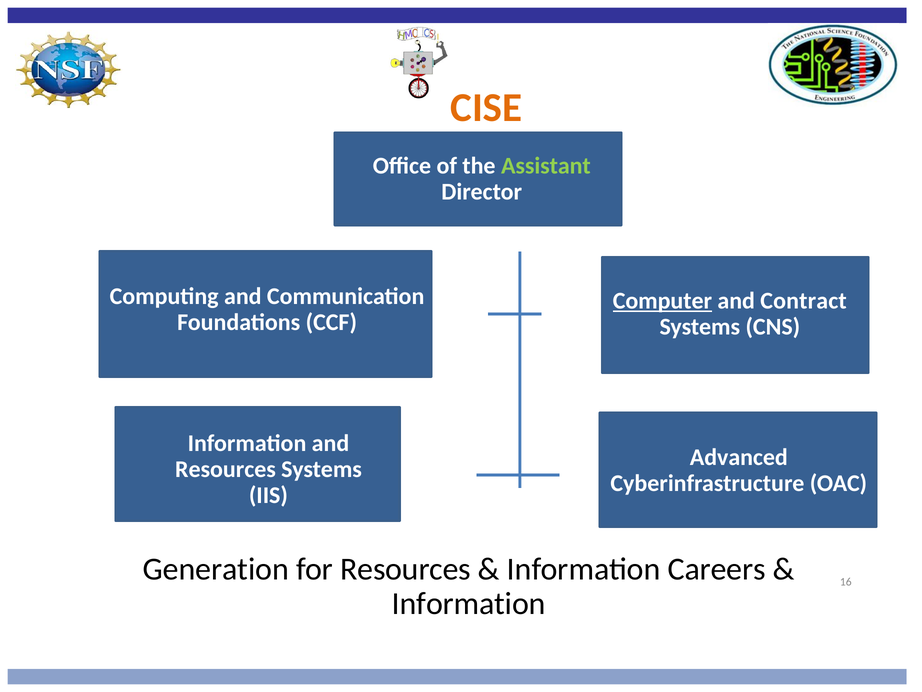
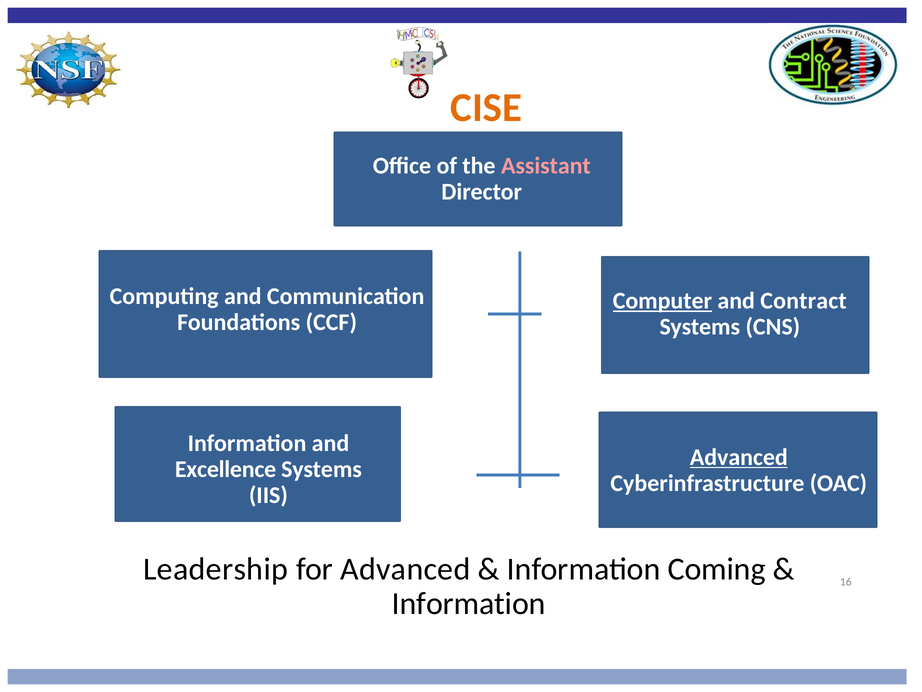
Assistant colour: light green -> pink (546, 166)
Advanced underline: none -> present (739, 457)
Resources: Resources -> Excellence (226, 469)
Generation: Generation -> Leadership (216, 569)
for Resources: Resources -> Advanced (405, 569)
Careers: Careers -> Coming (717, 569)
